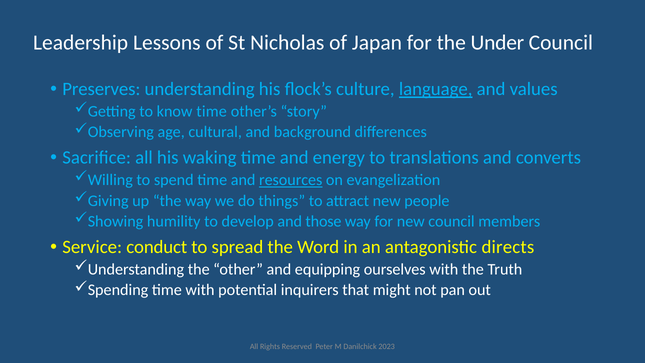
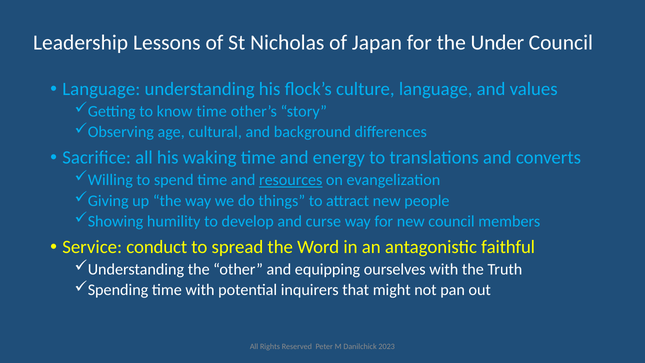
Preserves: Preserves -> Language (101, 89)
language underline: present -> none (436, 89)
those: those -> curse (323, 221)
directs: directs -> faithful (508, 247)
